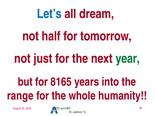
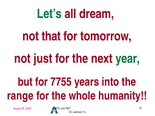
Let’s colour: blue -> green (49, 14)
half: half -> that (51, 36)
8165: 8165 -> 7755 (61, 82)
